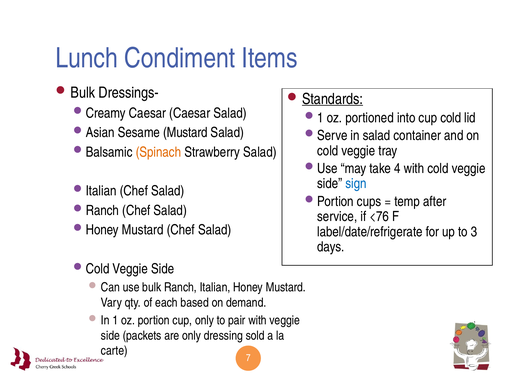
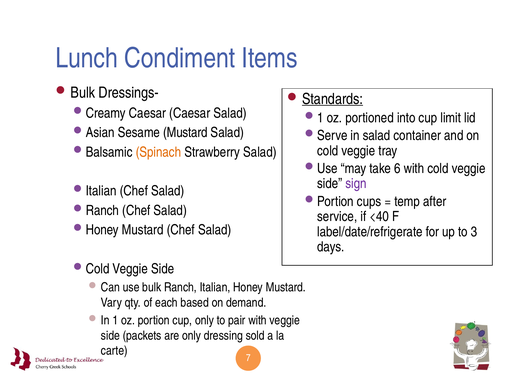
cup cold: cold -> limit (451, 118)
4: 4 -> 6 (397, 168)
sign colour: blue -> purple (356, 184)
<76: <76 -> <40 (379, 216)
